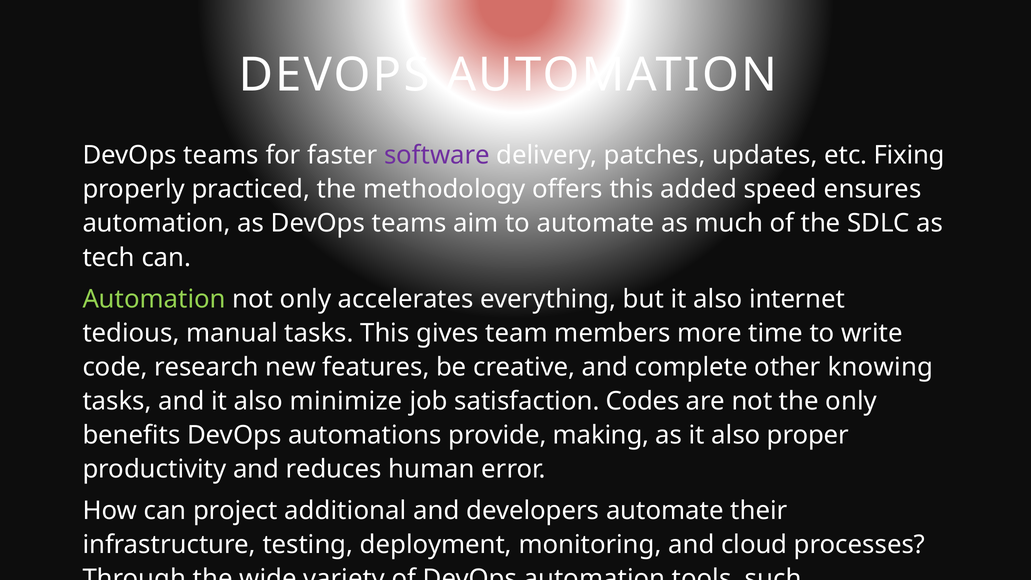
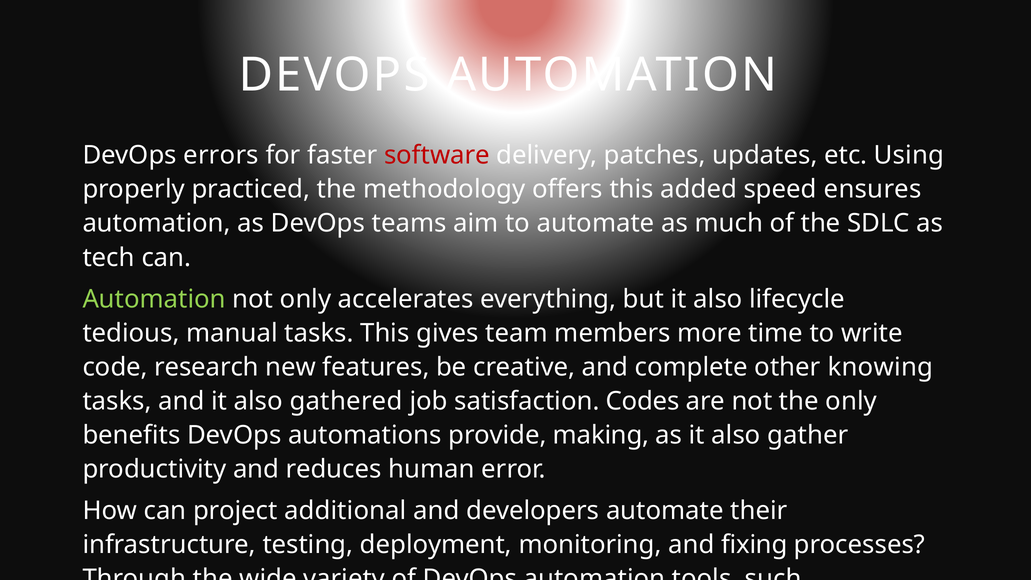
teams: teams -> errors (221, 155)
software colour: purple -> red (437, 155)
Fixing: Fixing -> Using (909, 155)
internet: internet -> lifecycle (797, 299)
minimize: minimize -> gathered (346, 401)
proper: proper -> gather (808, 435)
cloud: cloud -> fixing (754, 545)
